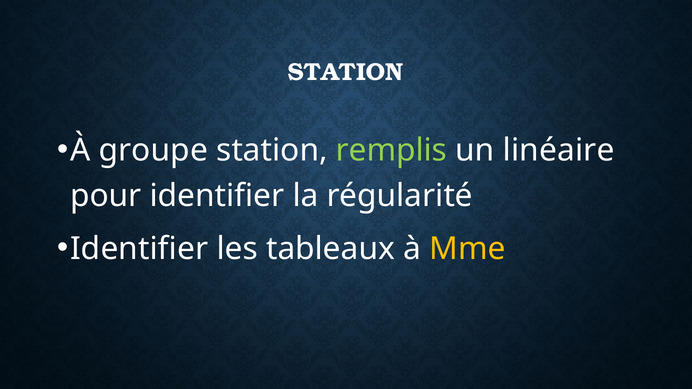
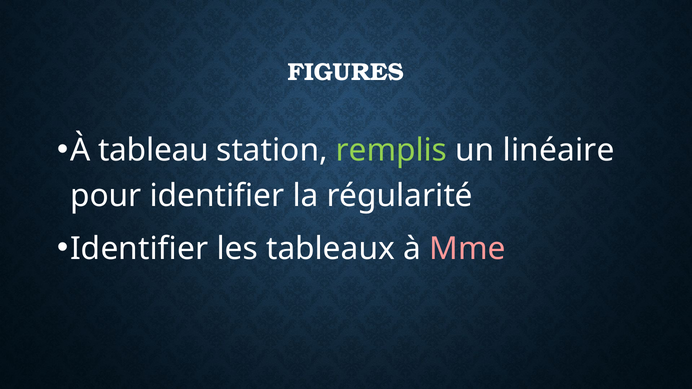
STATION: STATION -> FIGURES (346, 72)
groupe: groupe -> tableau (153, 150)
Mme colour: yellow -> pink (467, 249)
